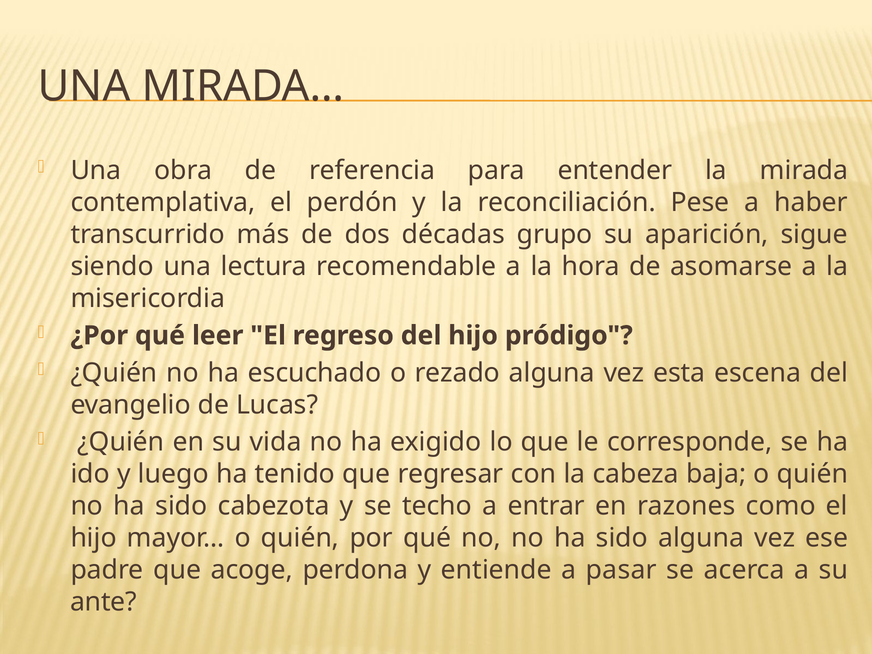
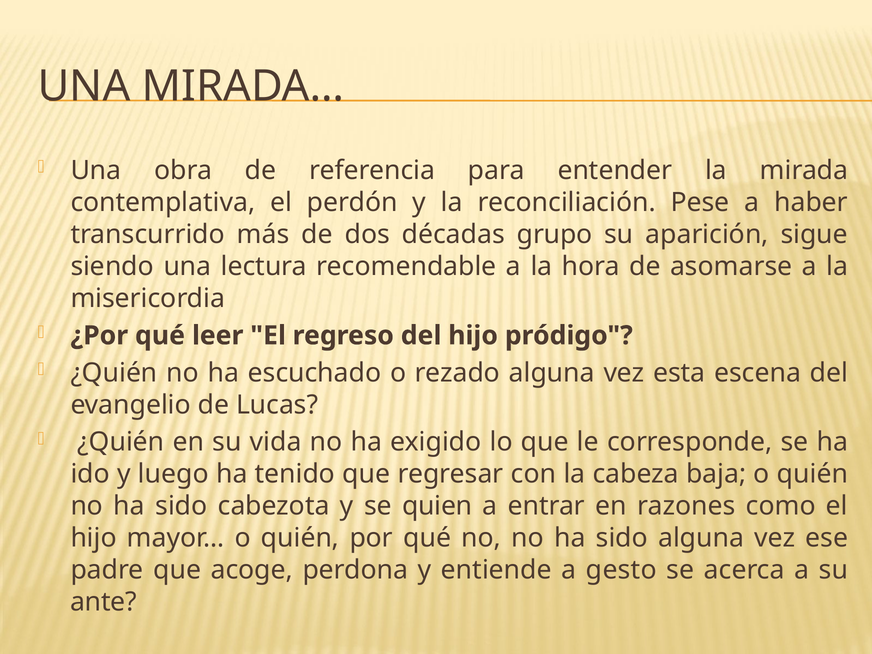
techo: techo -> quien (437, 506)
pasar: pasar -> gesto (621, 570)
